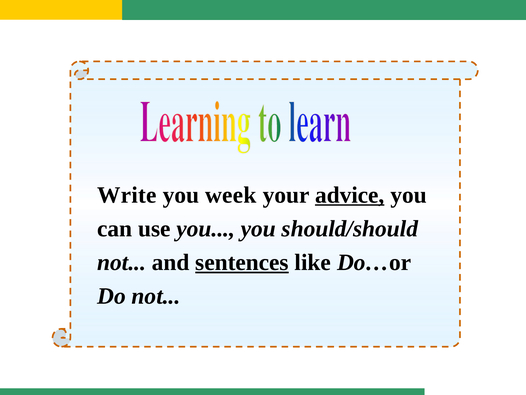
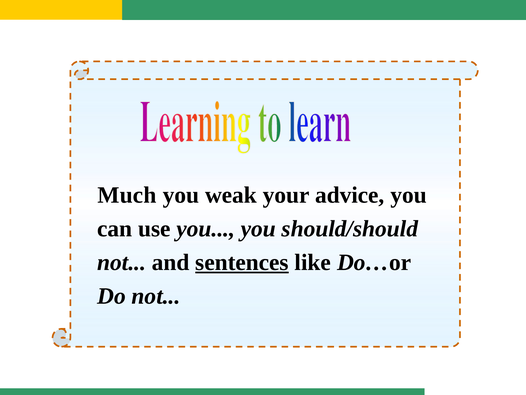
Write: Write -> Much (127, 195)
week: week -> weak (231, 195)
advice underline: present -> none (350, 195)
